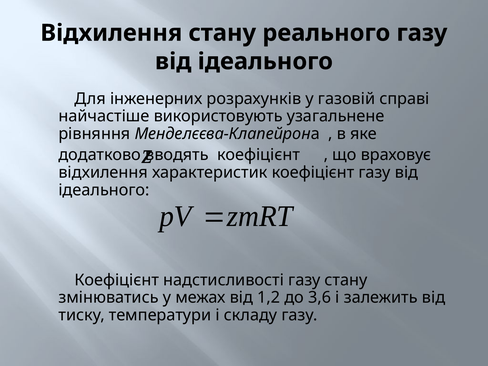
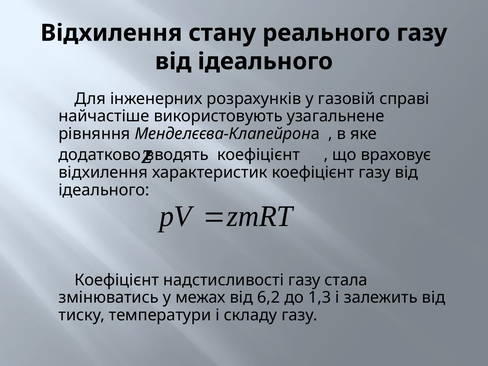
газу стану: стану -> стала (346, 280)
1,2: 1,2 -> 6,2 (269, 298)
3,6: 3,6 -> 1,3 (320, 298)
